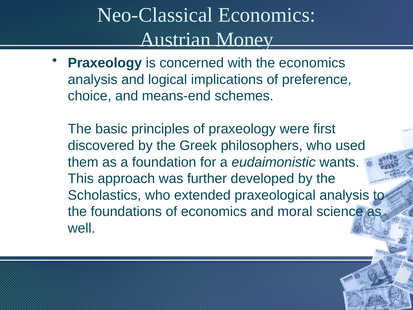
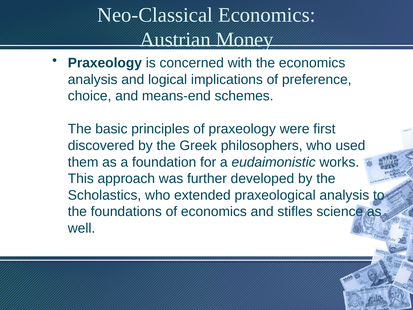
wants: wants -> works (339, 162)
moral: moral -> stifles (295, 212)
